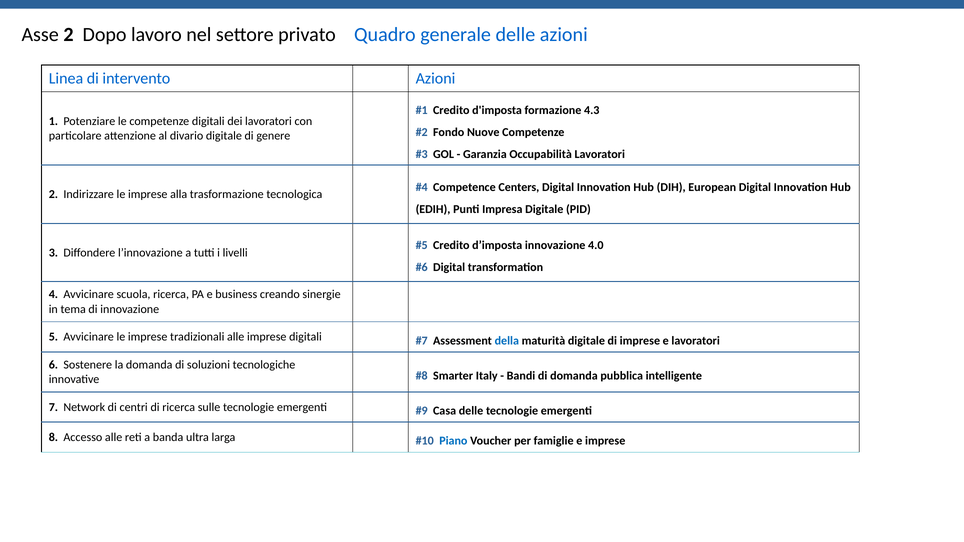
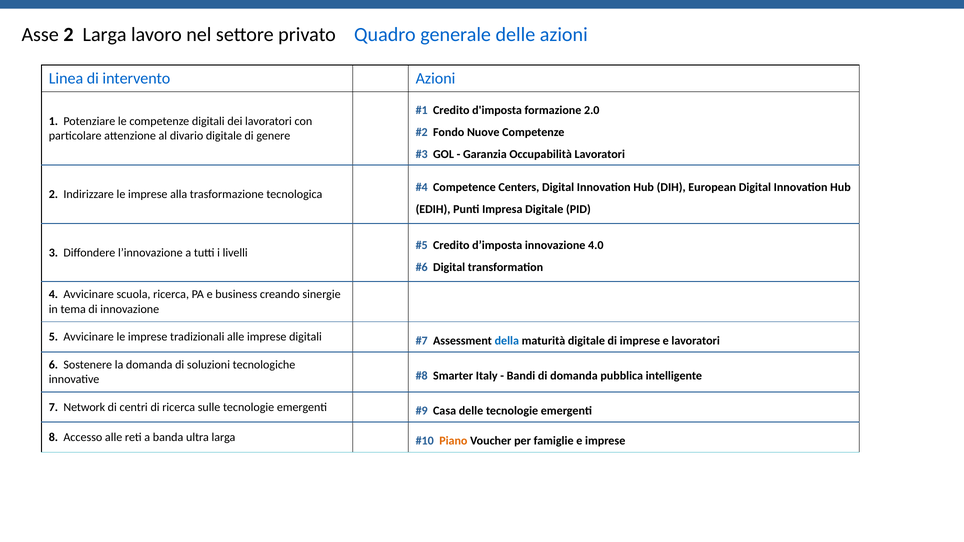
2 Dopo: Dopo -> Larga (105, 35)
4.3: 4.3 -> 2.0 (592, 110)
Piano colour: blue -> orange (453, 441)
